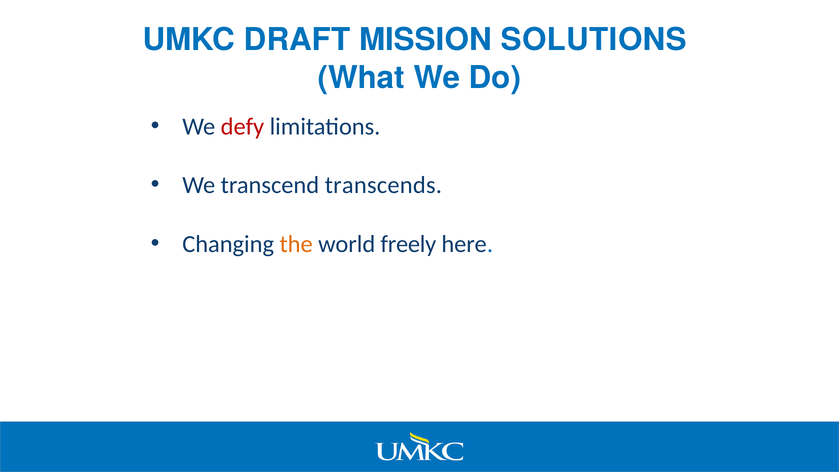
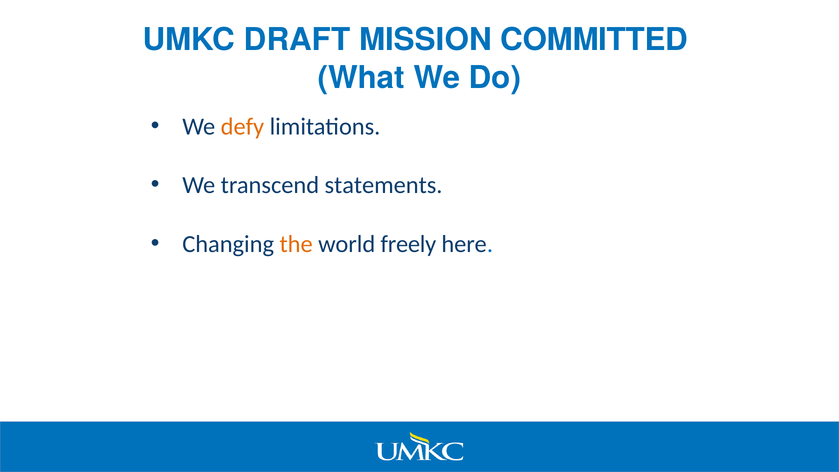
SOLUTIONS: SOLUTIONS -> COMMITTED (594, 40)
defy colour: red -> orange (242, 126)
transcends: transcends -> statements (384, 185)
